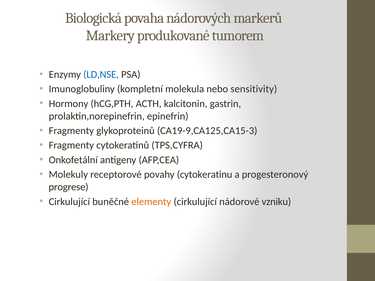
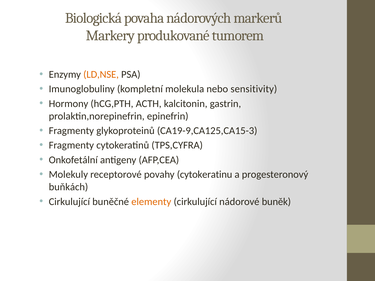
LD,NSE colour: blue -> orange (101, 74)
progrese: progrese -> buňkách (68, 187)
vzniku: vzniku -> buněk (276, 202)
